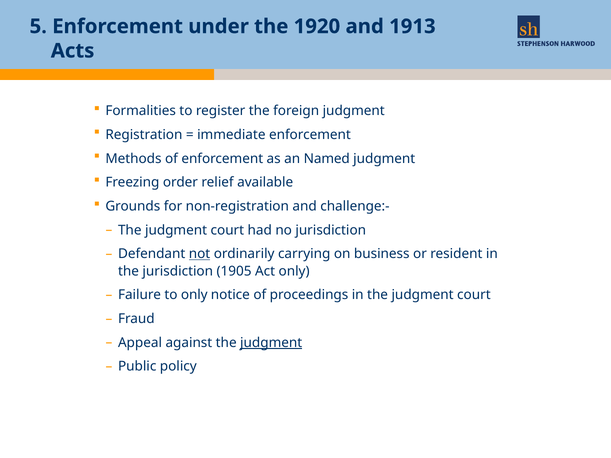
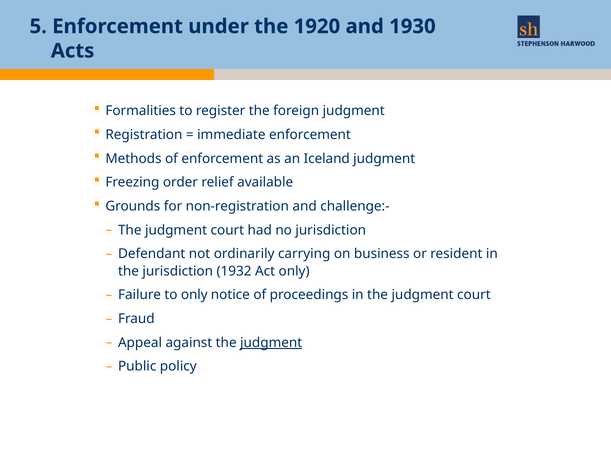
1913: 1913 -> 1930 (412, 26)
Named: Named -> Iceland (327, 159)
not underline: present -> none (200, 254)
1905: 1905 -> 1932 (234, 271)
